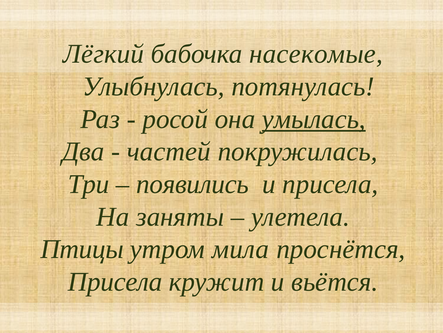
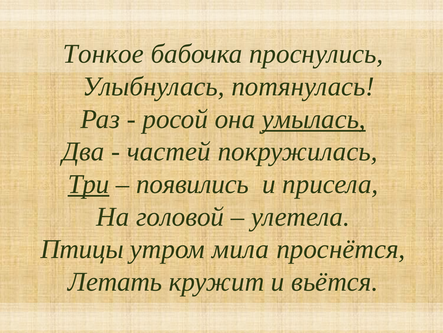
Лёгкий: Лёгкий -> Тонкое (103, 54)
насекомые: насекомые -> проснулись (316, 54)
Три underline: none -> present (89, 184)
заняты: заняты -> головой (180, 216)
Присела: Присела -> Летать (115, 281)
